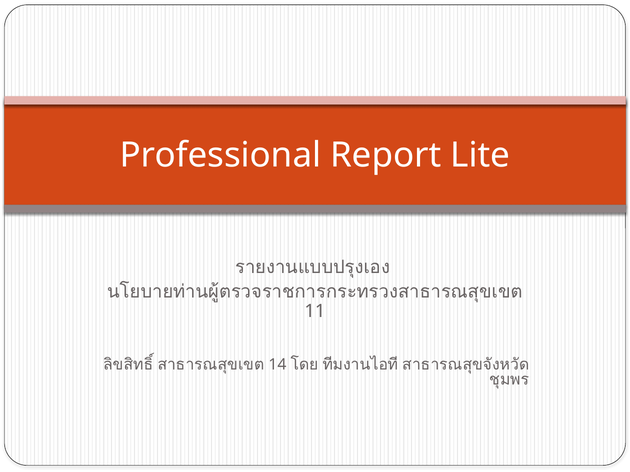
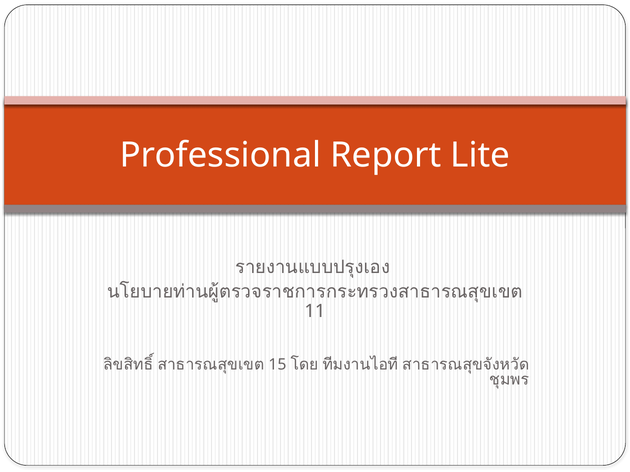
14: 14 -> 15 (277, 365)
